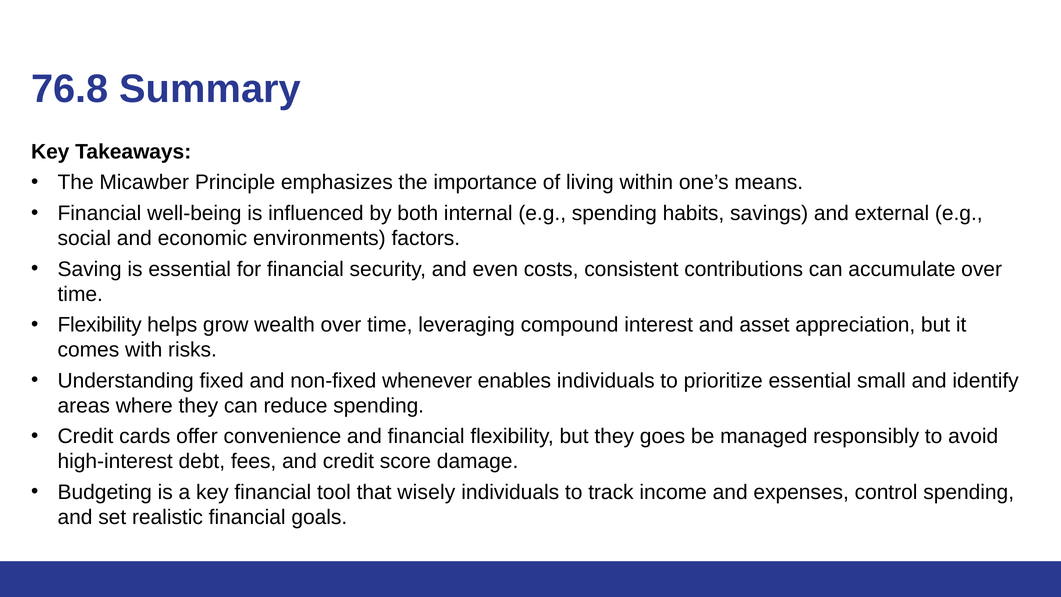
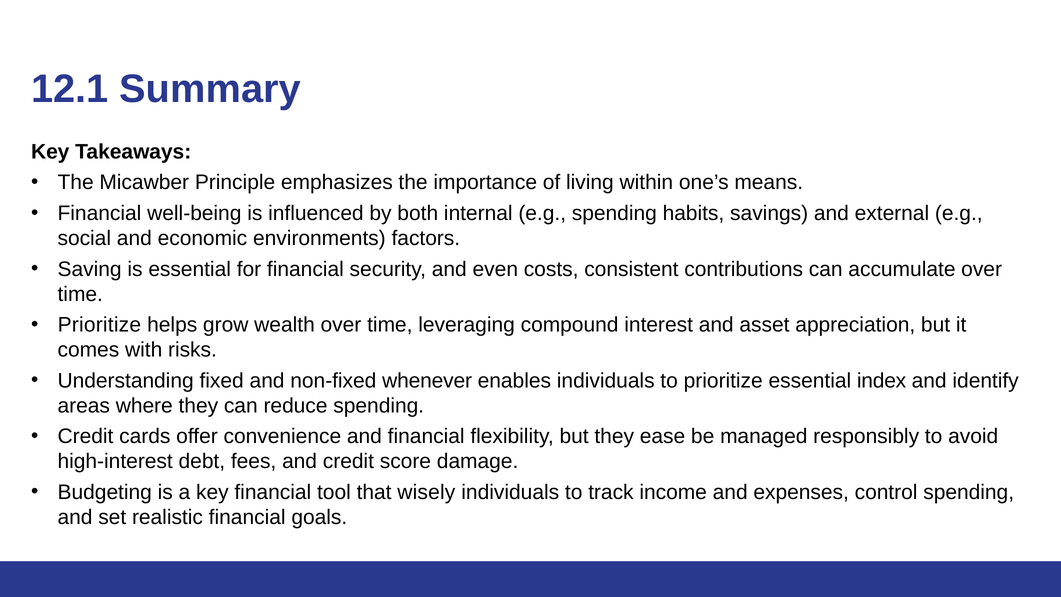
76.8: 76.8 -> 12.1 (70, 89)
Flexibility: Flexibility -> Prioritize (99, 325)
small: small -> index (882, 381)
goes: goes -> ease (663, 436)
